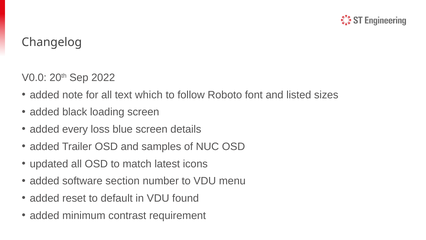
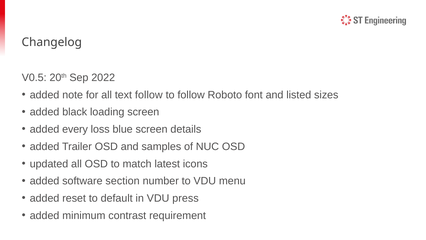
V0.0: V0.0 -> V0.5 (34, 77)
text which: which -> follow (149, 95)
found: found -> press (186, 198)
